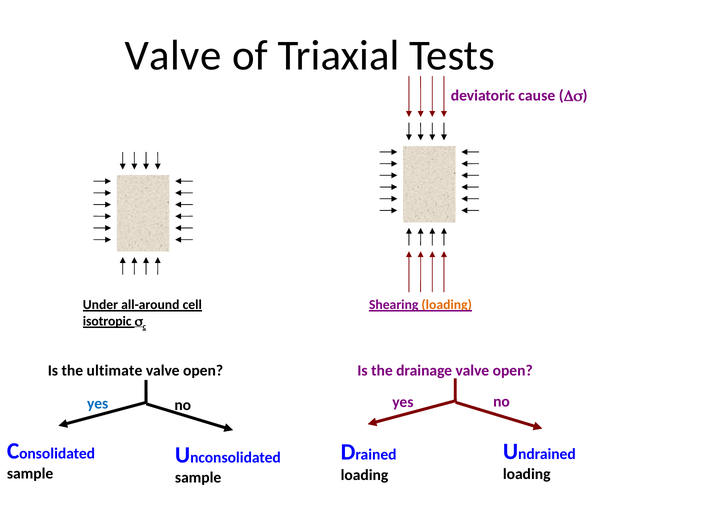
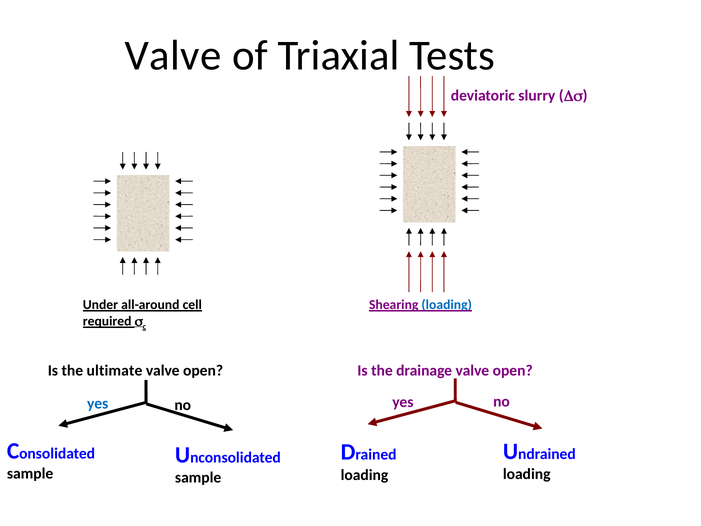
cause: cause -> slurry (537, 96)
loading colour: orange -> blue (447, 305)
isotropic: isotropic -> required (107, 321)
